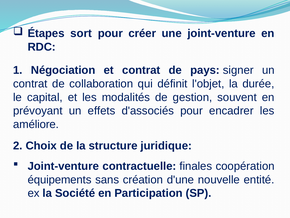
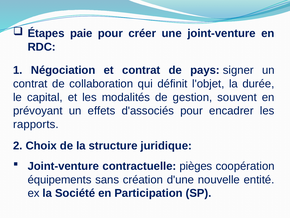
sort: sort -> paie (81, 33)
améliore: améliore -> rapports (36, 124)
finales: finales -> pièges (196, 166)
